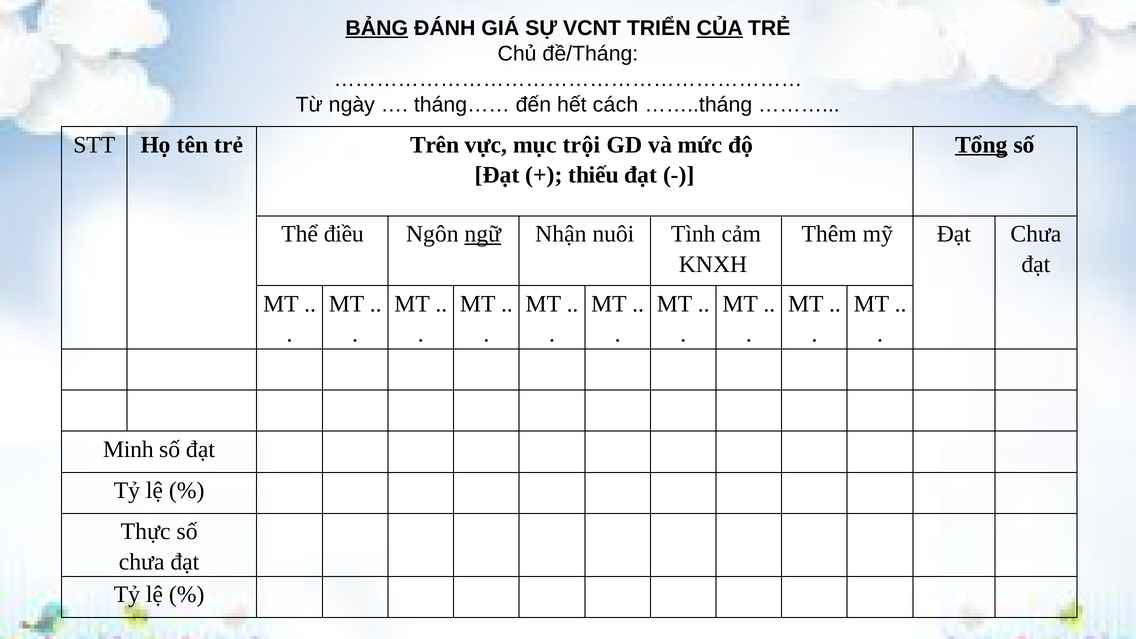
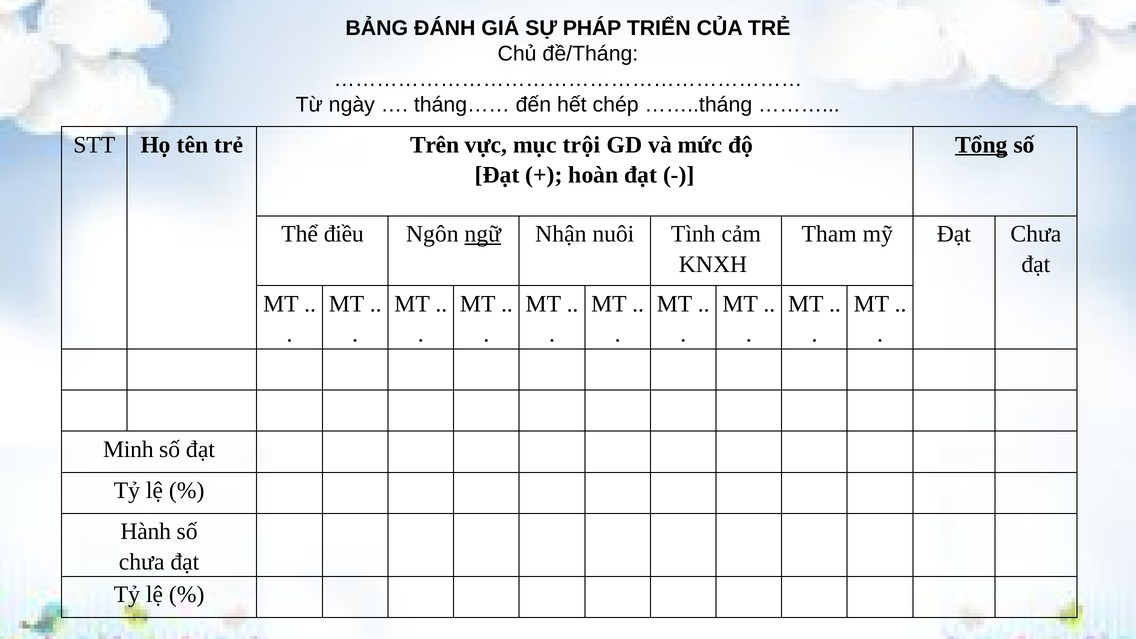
BẢNG underline: present -> none (377, 28)
VCNT: VCNT -> PHÁP (592, 28)
CỦA underline: present -> none (720, 28)
cách: cách -> chép (616, 105)
thiếu: thiếu -> hoàn (593, 175)
Thêm: Thêm -> Tham (829, 234)
Thực: Thực -> Hành (146, 532)
